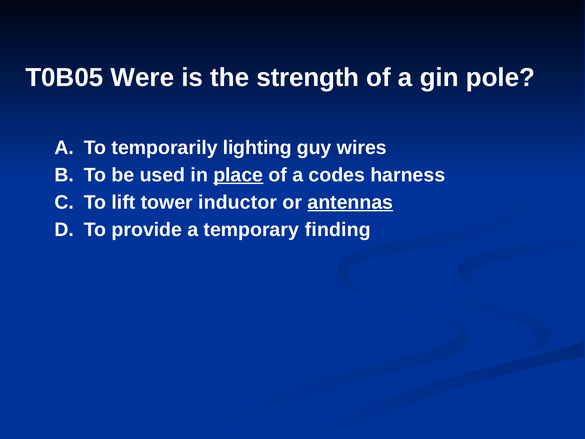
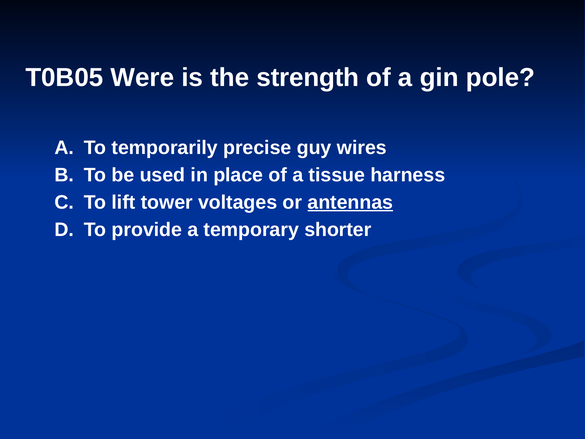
lighting: lighting -> precise (257, 148)
place underline: present -> none (238, 175)
codes: codes -> tissue (337, 175)
inductor: inductor -> voltages (238, 202)
finding: finding -> shorter (338, 229)
